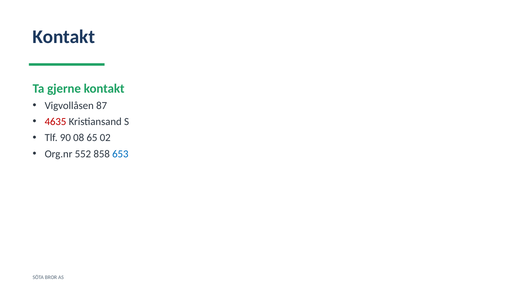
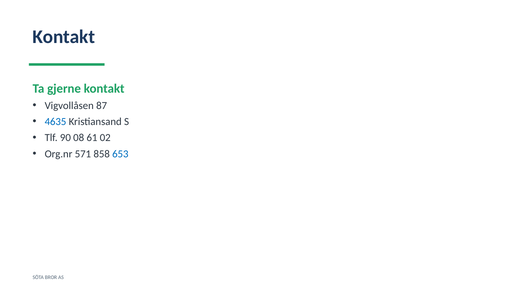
4635 colour: red -> blue (55, 122)
65: 65 -> 61 (92, 138)
552: 552 -> 571 (83, 154)
